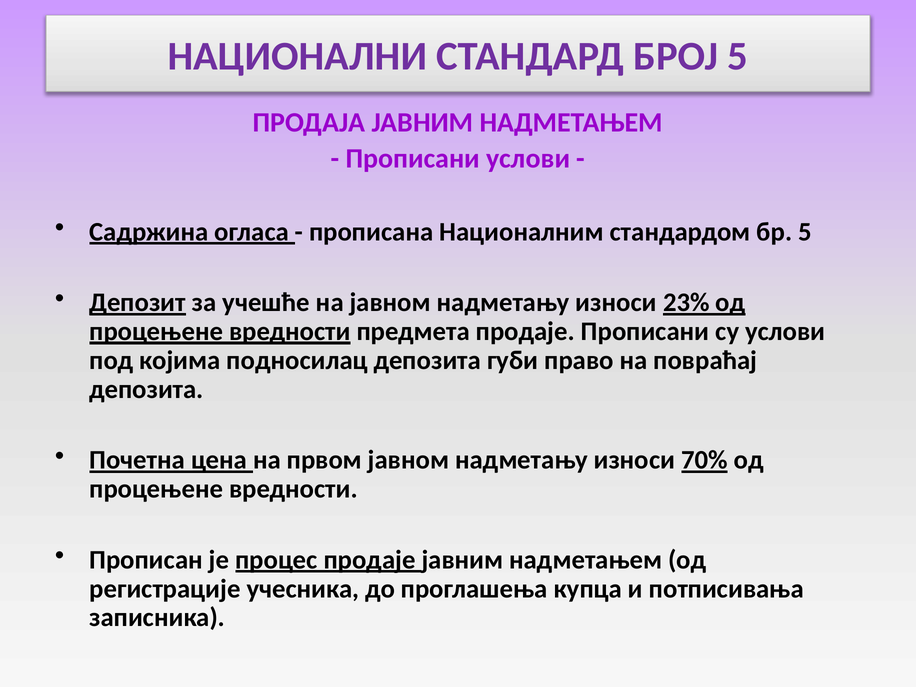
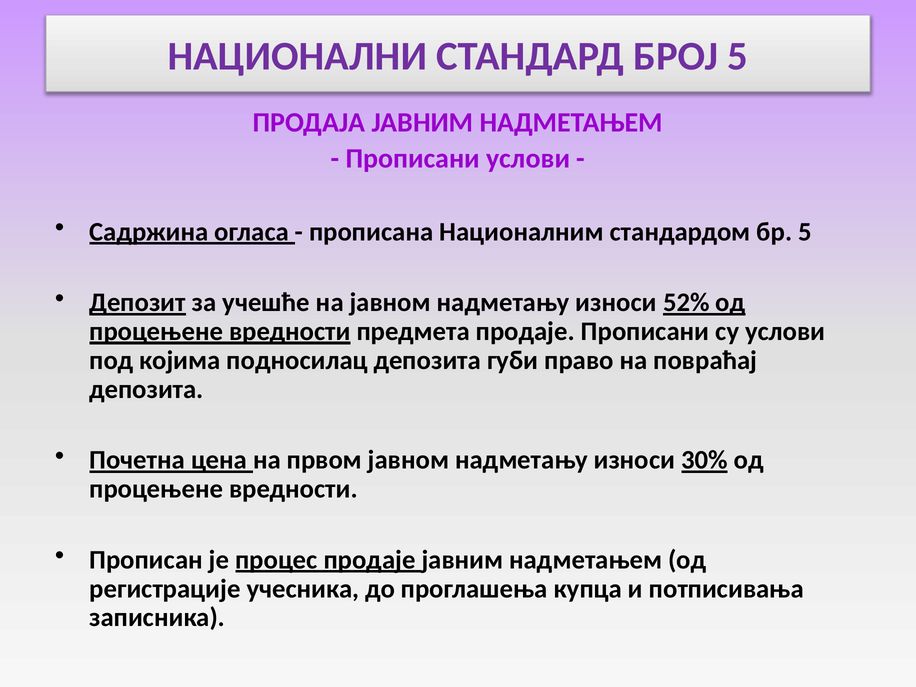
23%: 23% -> 52% (686, 303)
70%: 70% -> 30% (705, 460)
